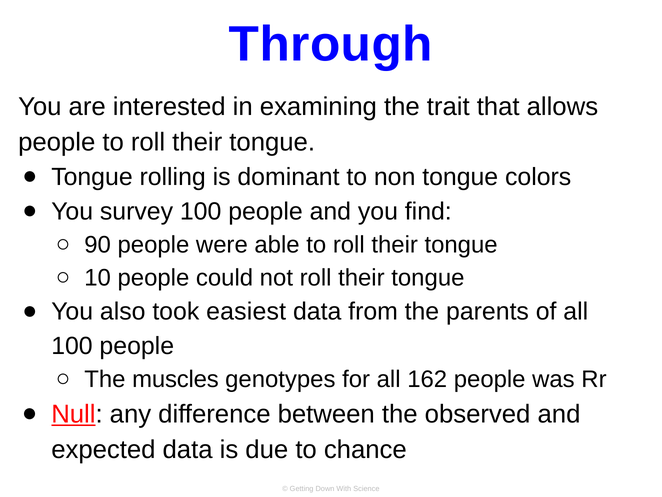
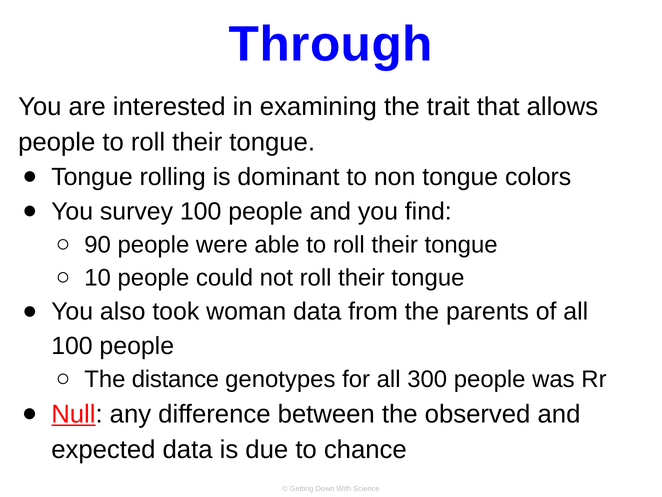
easiest: easiest -> woman (246, 311)
muscles: muscles -> distance (175, 379)
162: 162 -> 300 (427, 379)
